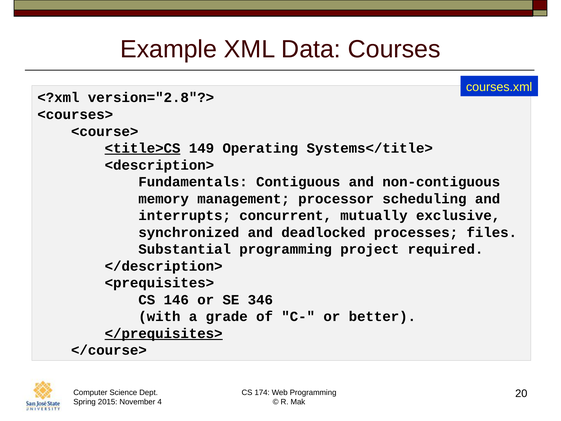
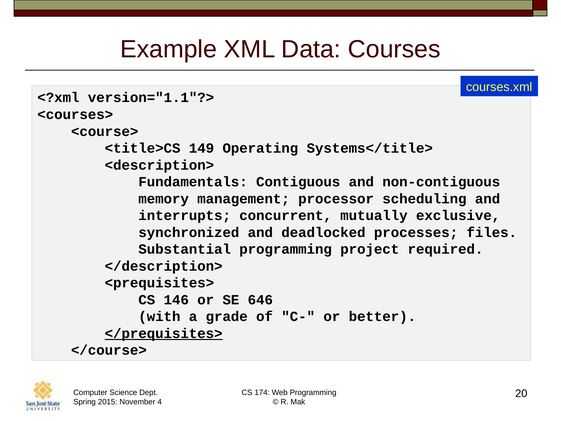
version="2.8"?>: version="2.8"?> -> version="1.1"?> (151, 98)
<title>CS underline: present -> none (143, 148)
346: 346 -> 646 (260, 300)
